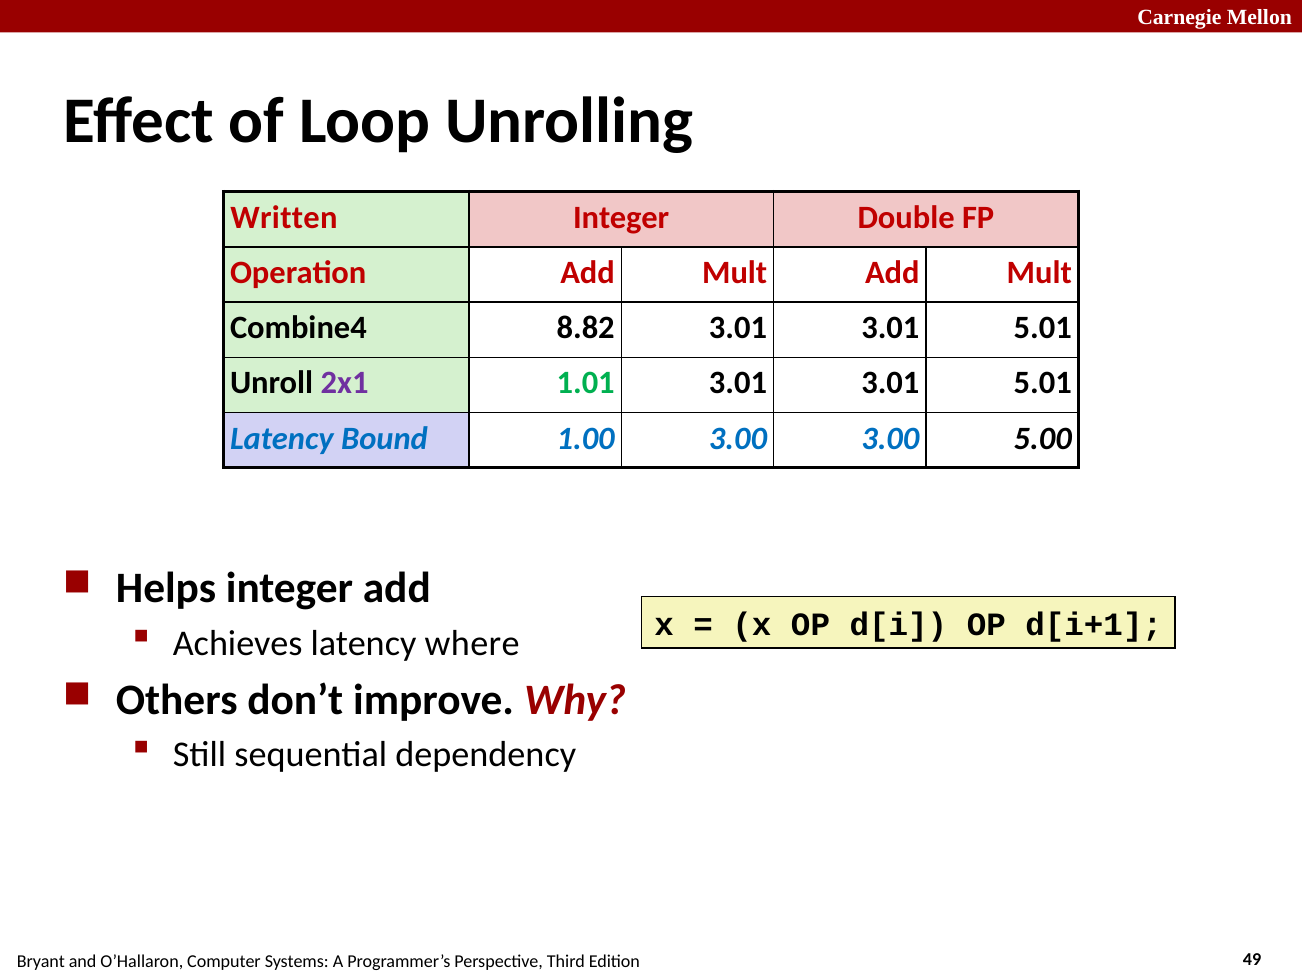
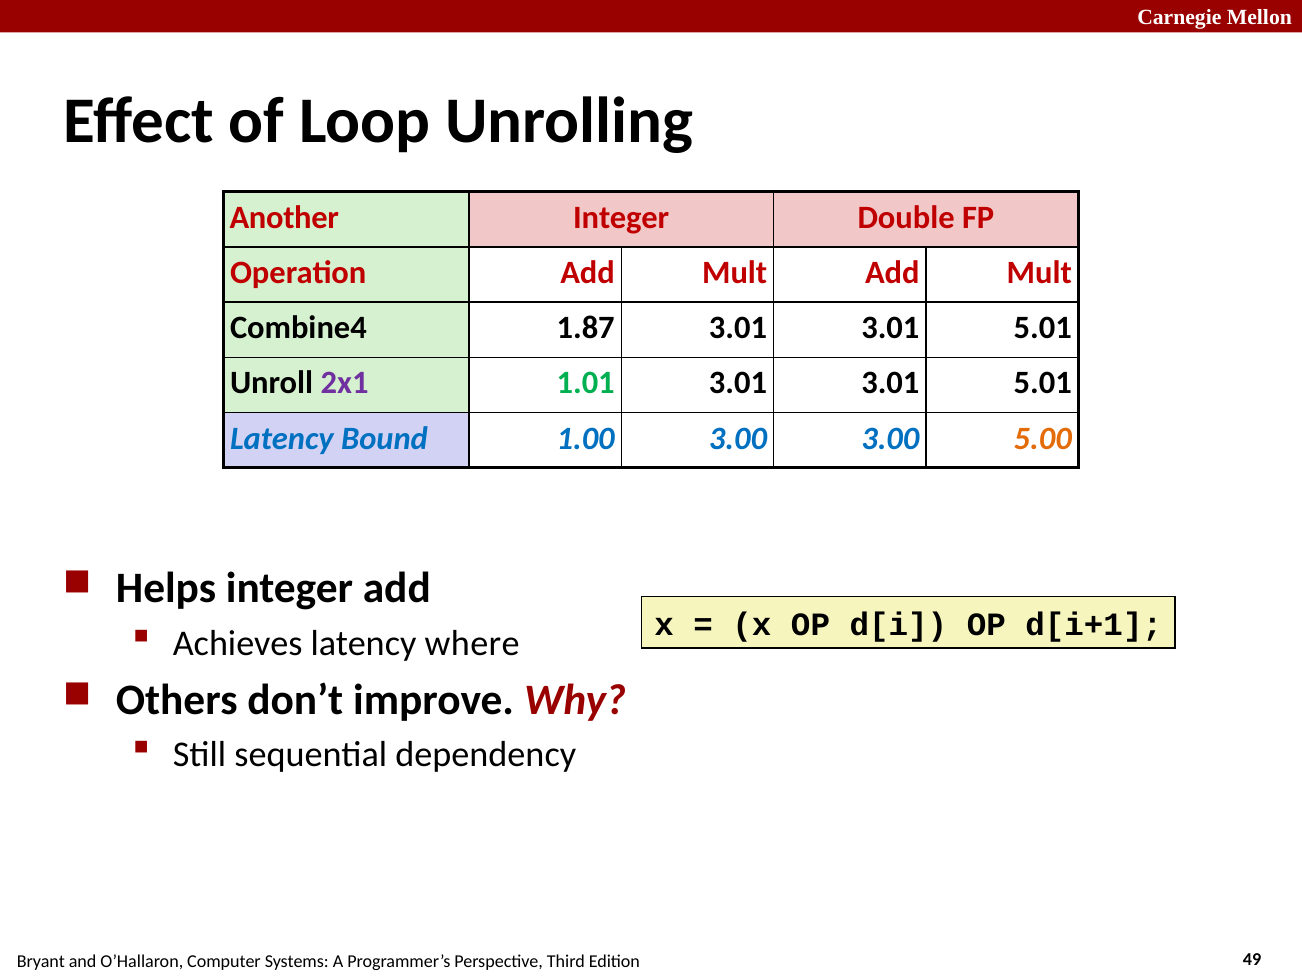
Written: Written -> Another (284, 218)
8.82: 8.82 -> 1.87 (586, 328)
5.00 colour: black -> orange (1043, 439)
